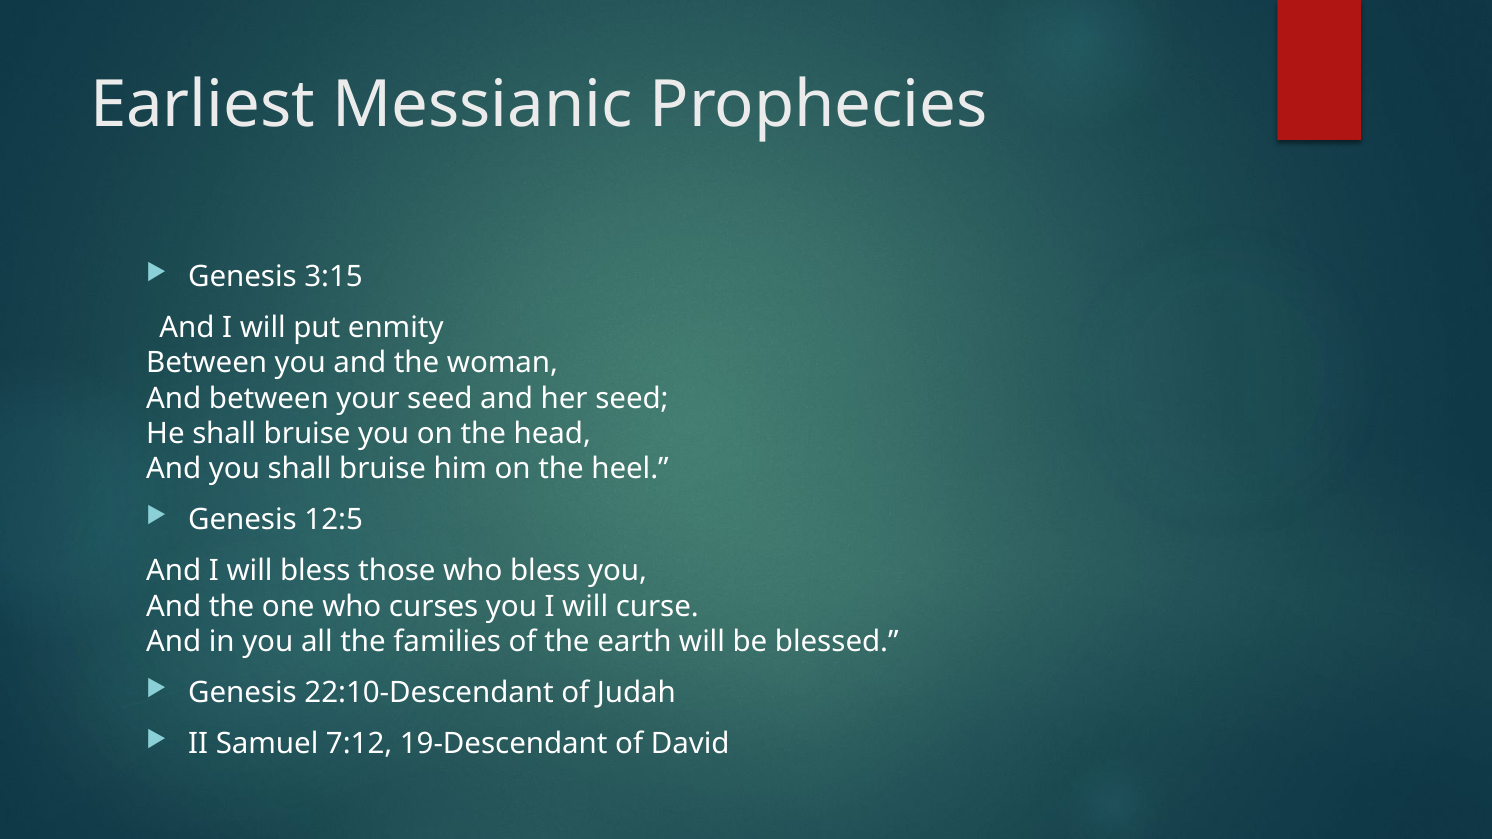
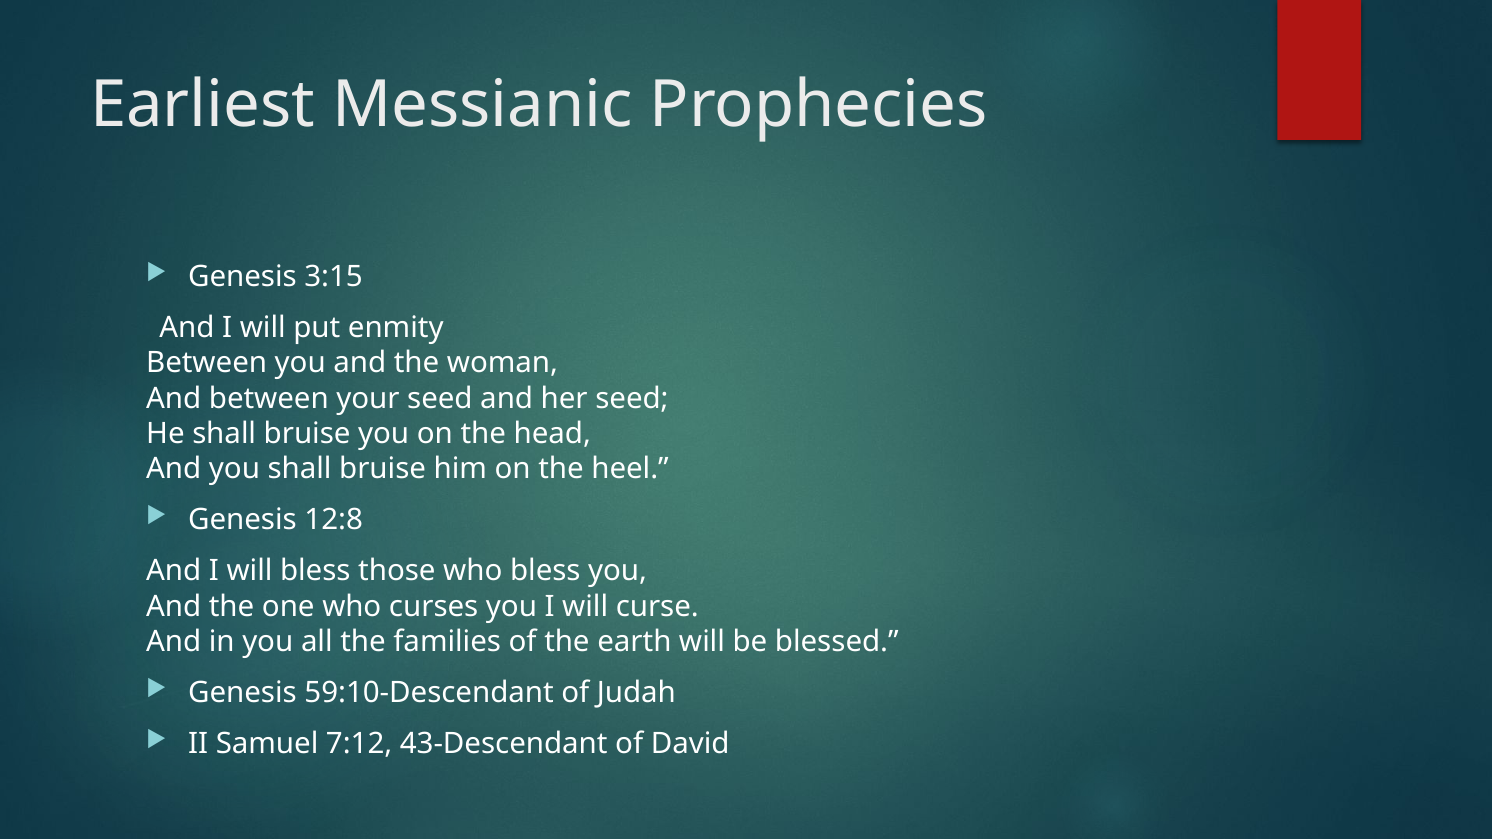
12:5: 12:5 -> 12:8 (334, 520)
22:10-Descendant: 22:10-Descendant -> 59:10-Descendant (429, 693)
19-Descendant: 19-Descendant -> 43-Descendant (504, 744)
